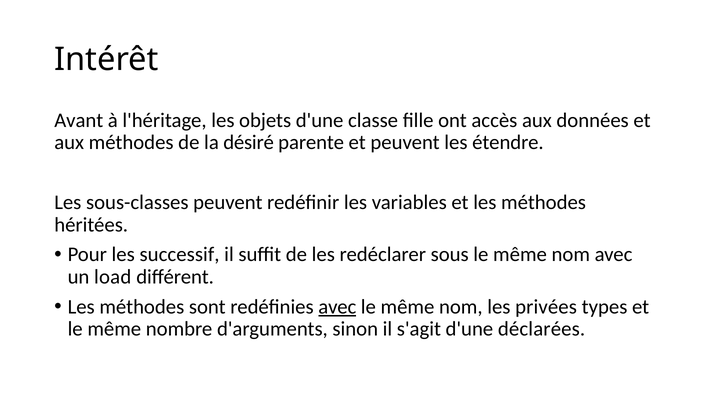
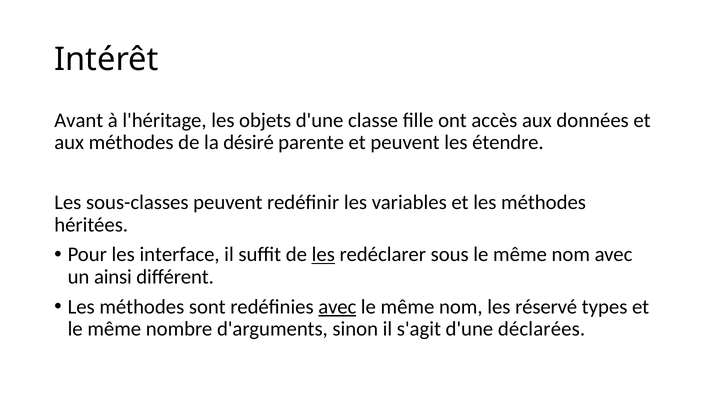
successif: successif -> interface (180, 255)
les underline: none -> present (323, 255)
load: load -> ainsi (113, 277)
privées: privées -> réservé (546, 307)
